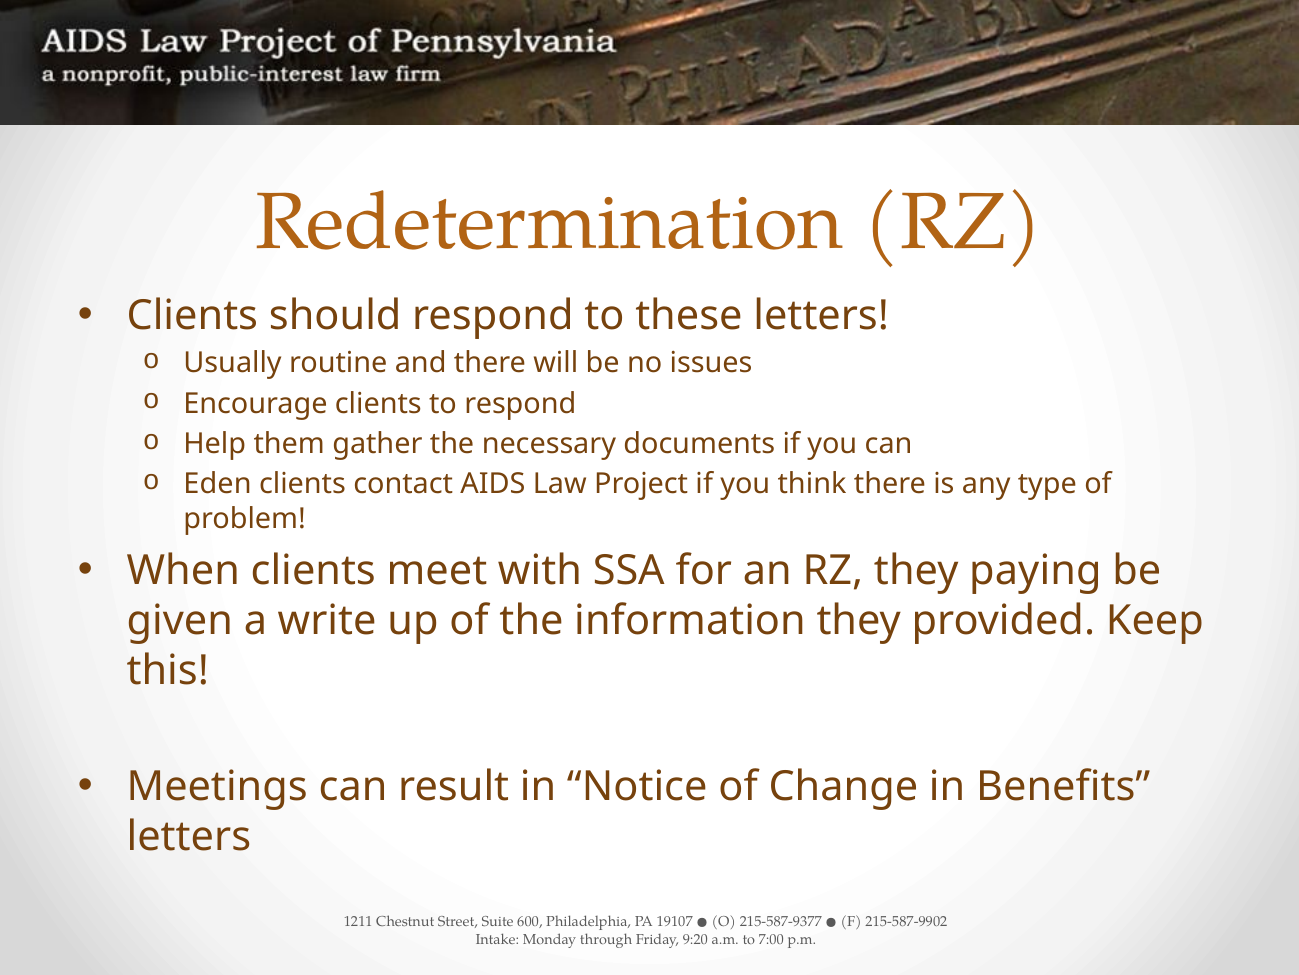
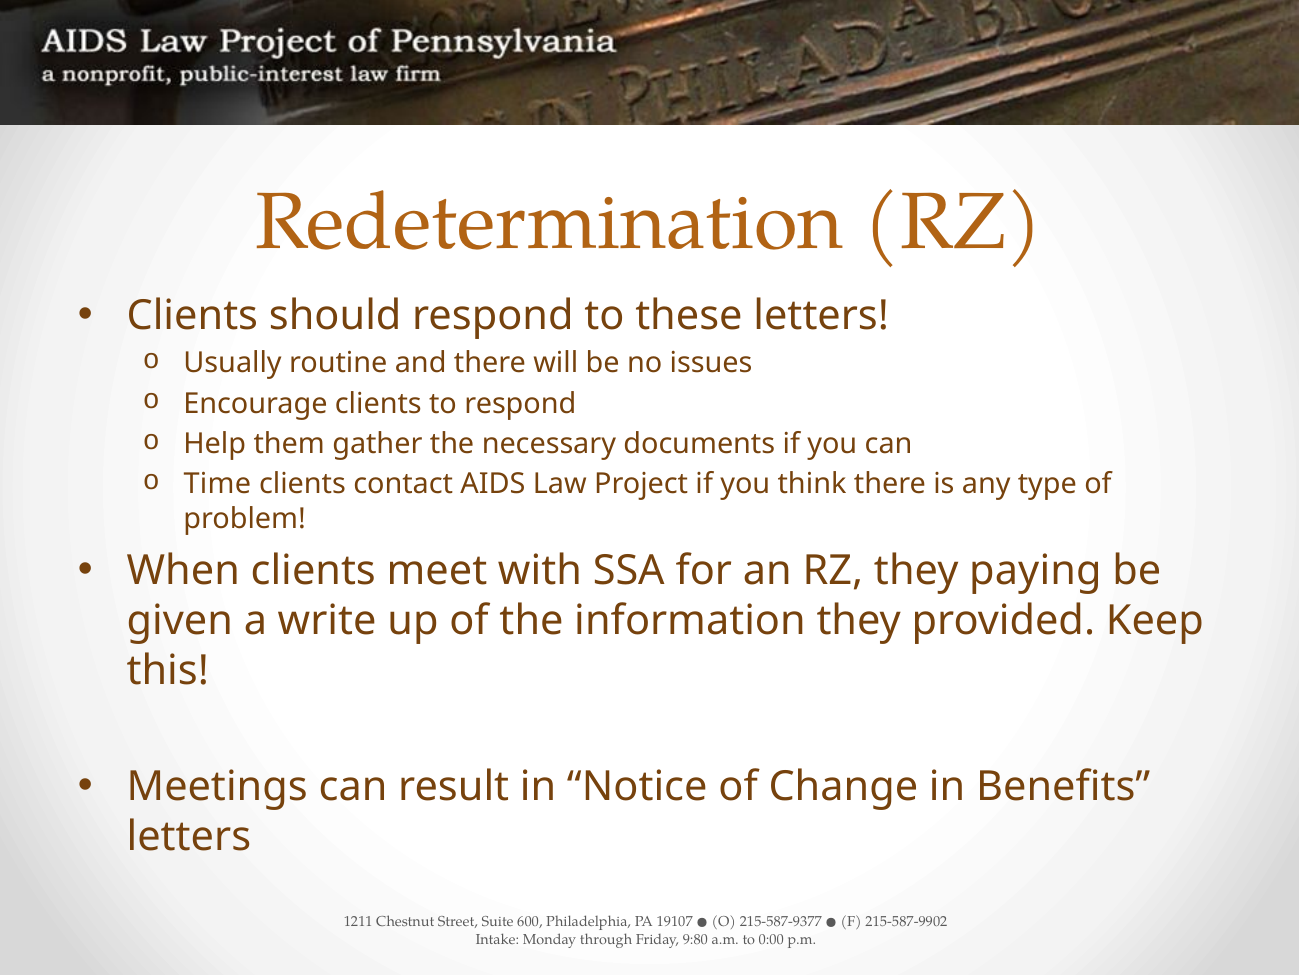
Eden: Eden -> Time (217, 484)
9:20: 9:20 -> 9:80 (695, 939)
7:00: 7:00 -> 0:00 (771, 939)
